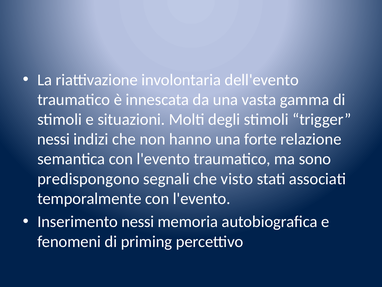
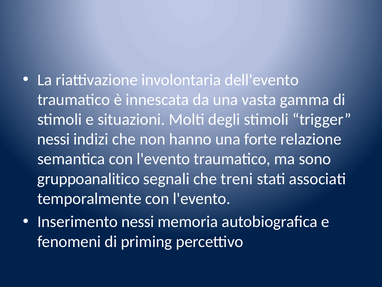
predispongono: predispongono -> gruppoanalitico (88, 179)
visto: visto -> treni (237, 179)
